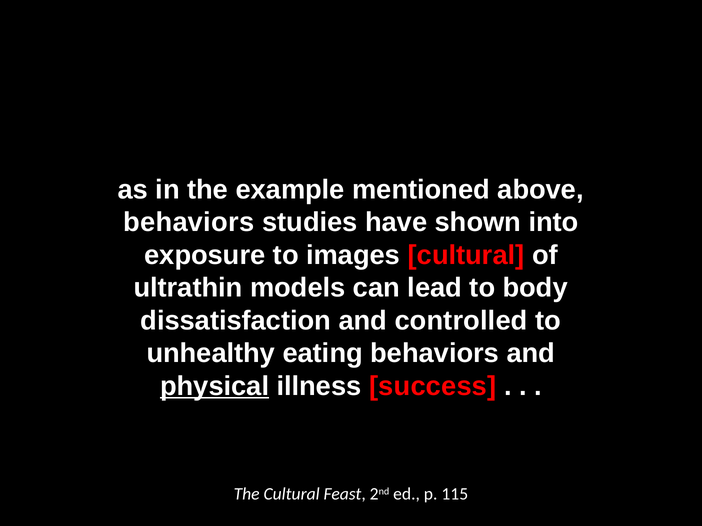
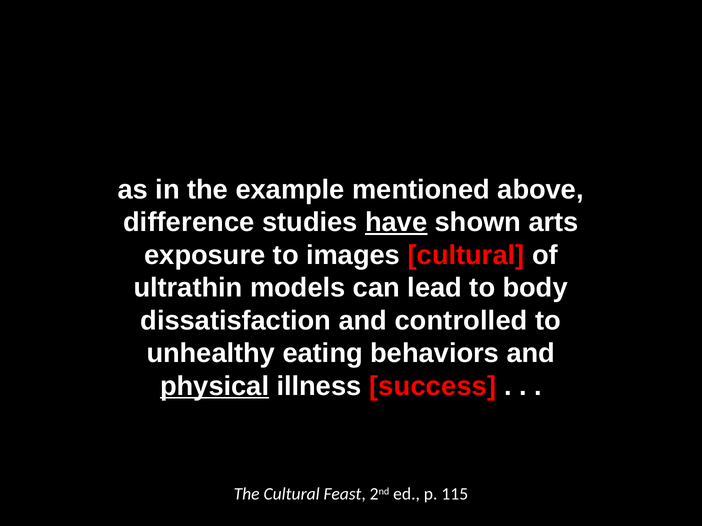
behaviors: behaviors -> difference (189, 223)
have underline: none -> present (396, 223)
into: into -> arts (554, 223)
